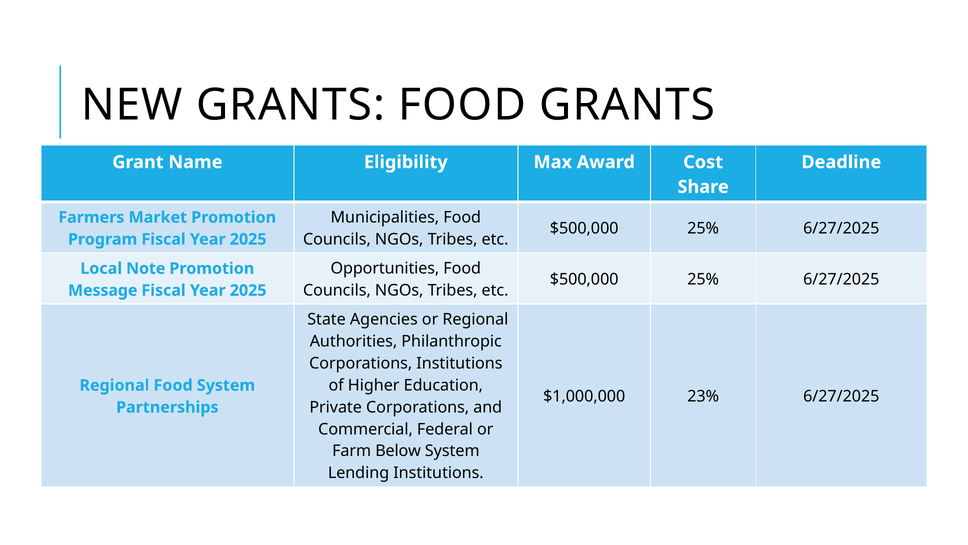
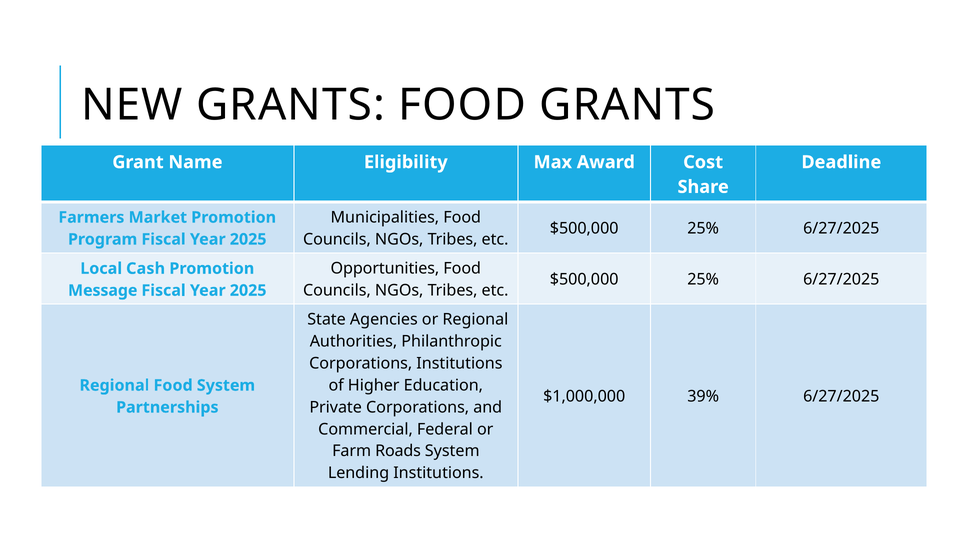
Note: Note -> Cash (146, 268)
23%: 23% -> 39% (703, 396)
Below: Below -> Roads (398, 451)
